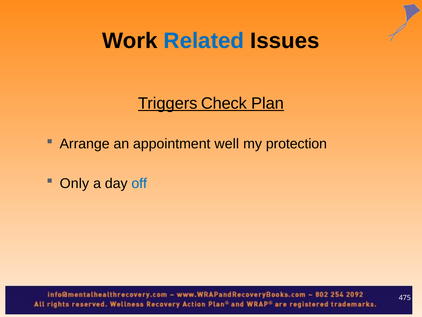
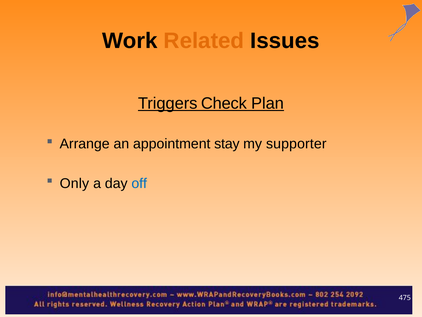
Related colour: blue -> orange (204, 41)
well: well -> stay (227, 144)
protection: protection -> supporter (296, 144)
